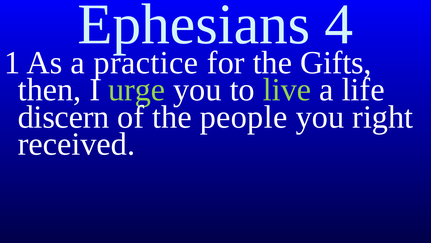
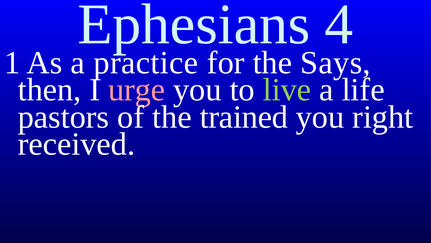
Gifts: Gifts -> Says (336, 63)
urge colour: light green -> pink (137, 90)
discern: discern -> pastors (63, 117)
people: people -> trained (244, 117)
